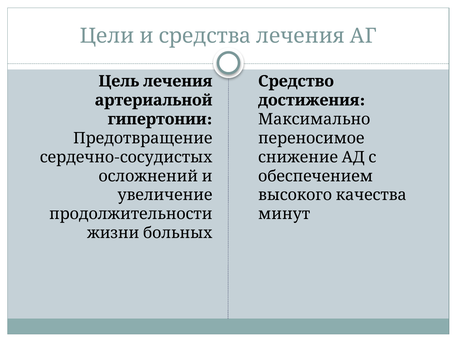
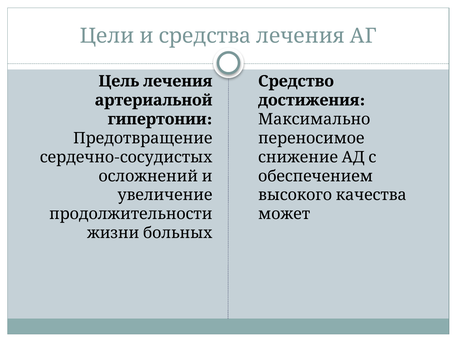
минут: минут -> может (284, 215)
